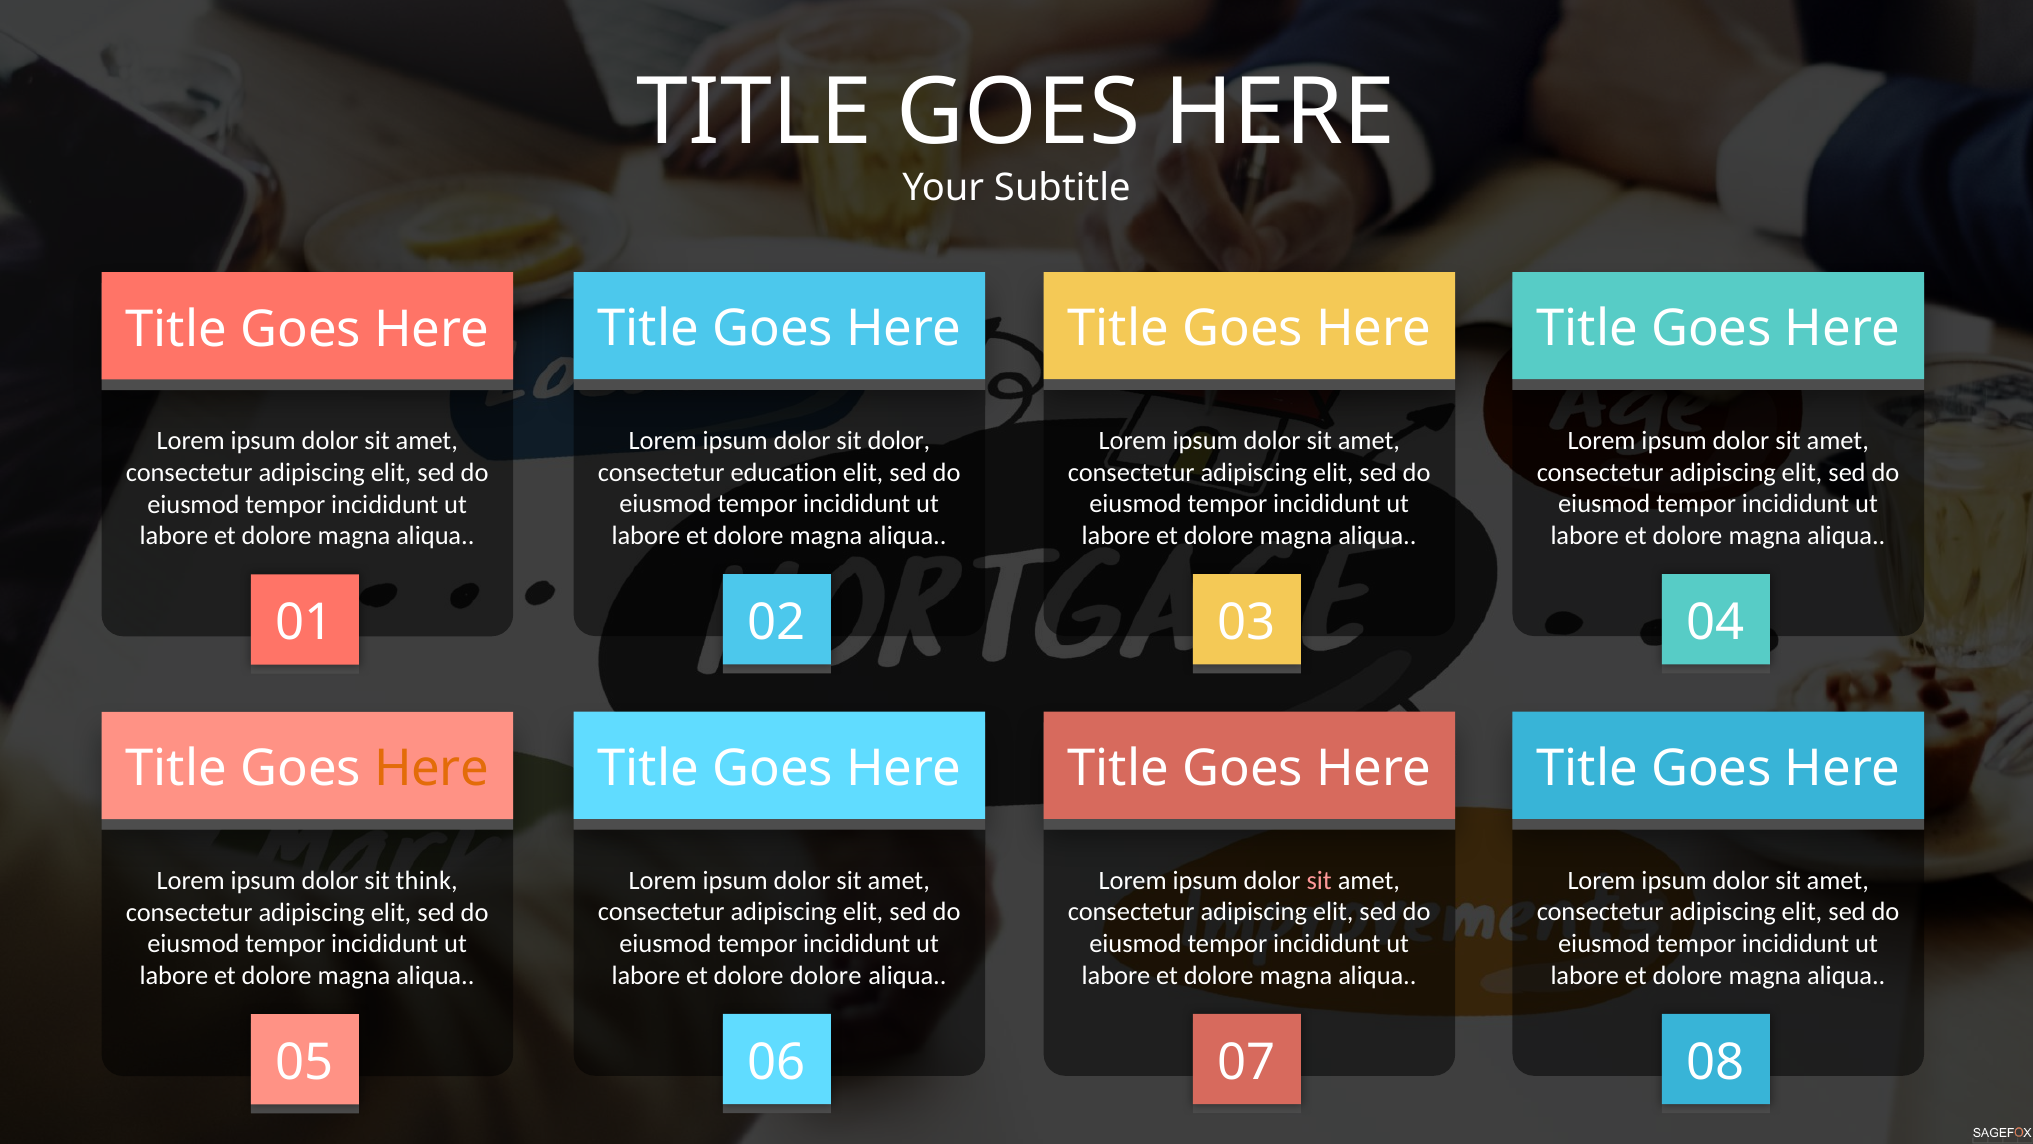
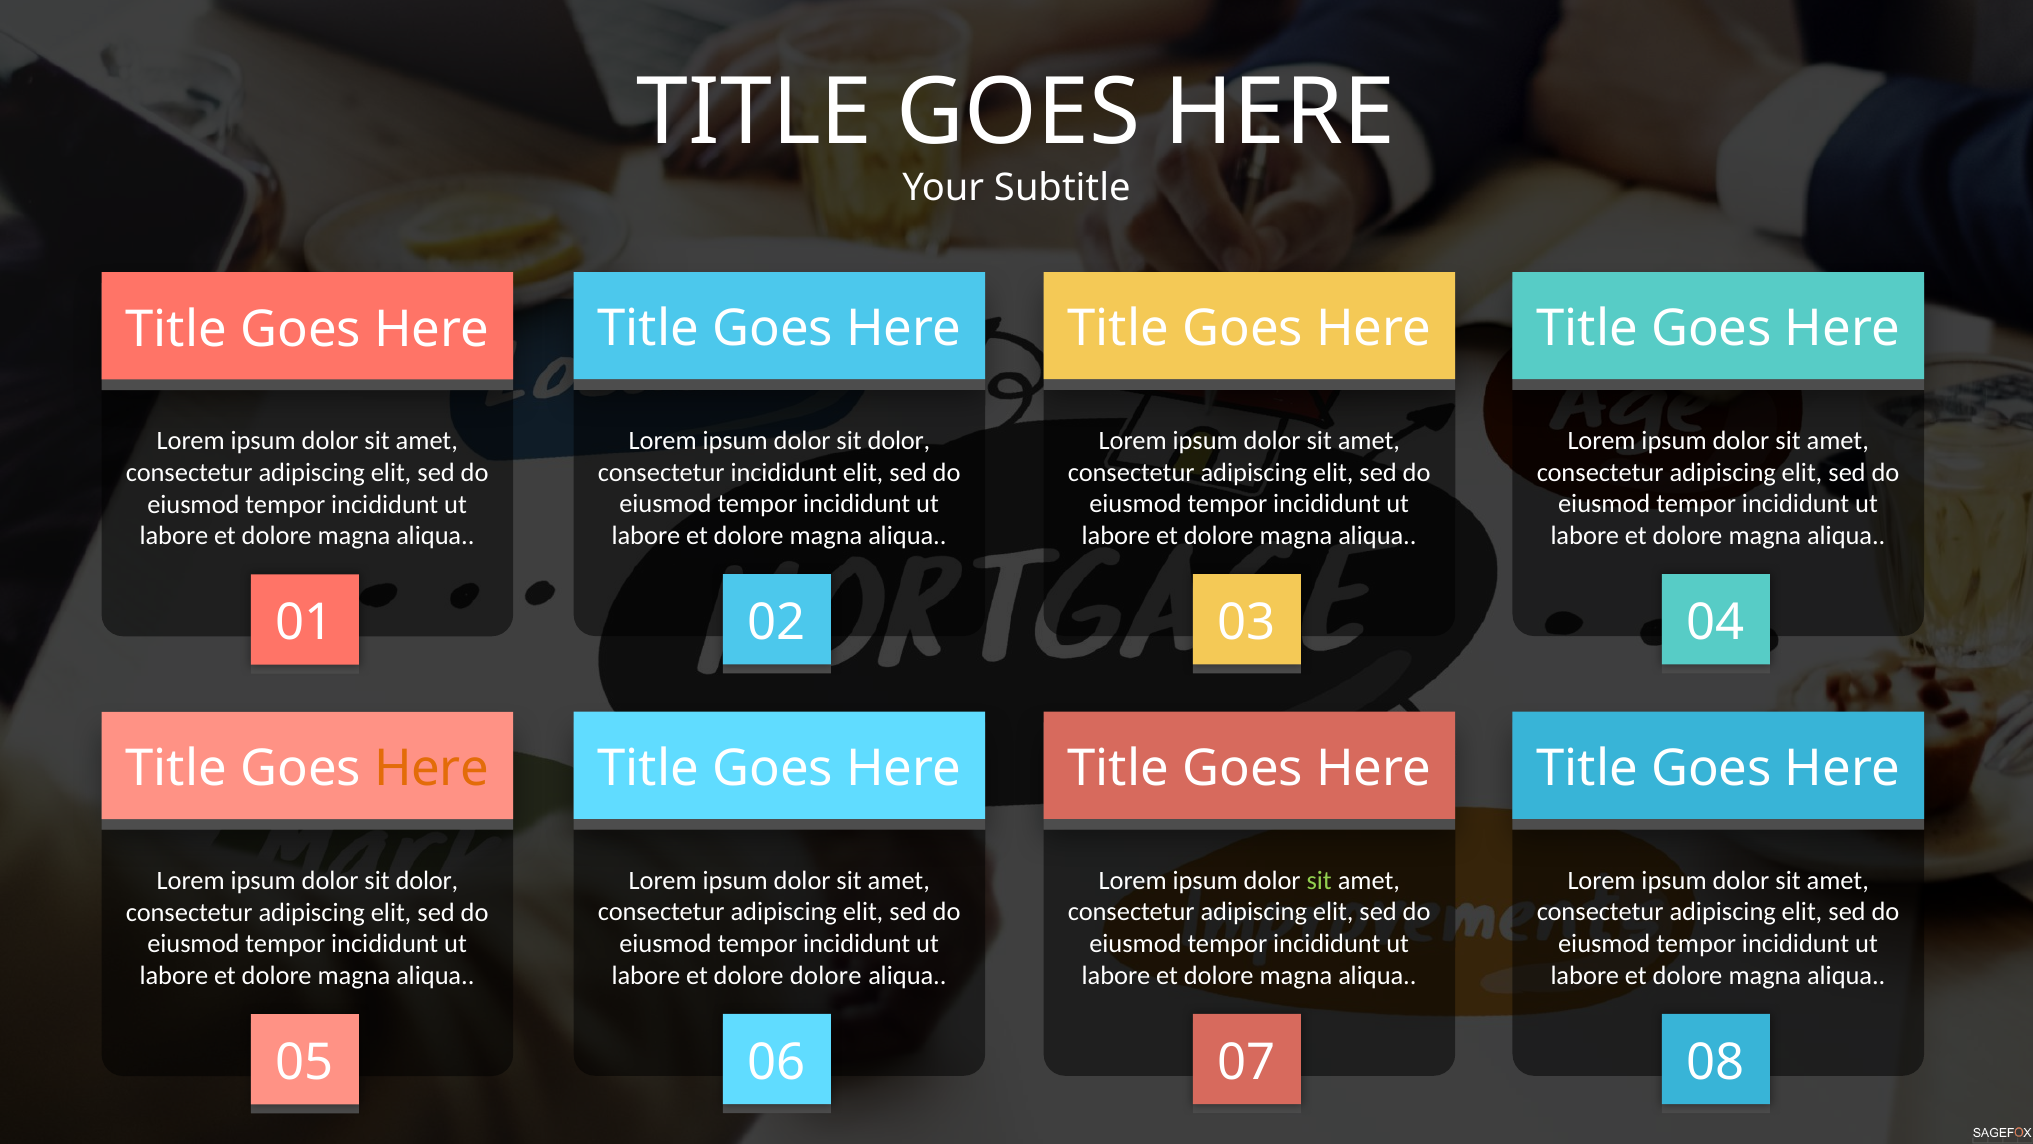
consectetur education: education -> incididunt (784, 472)
sit colour: pink -> light green (1319, 880)
think: think -> dolor (427, 880)
